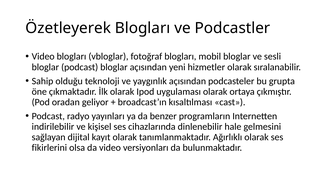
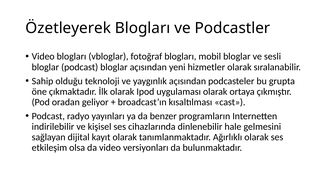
fikirlerini: fikirlerini -> etkileşim (49, 148)
